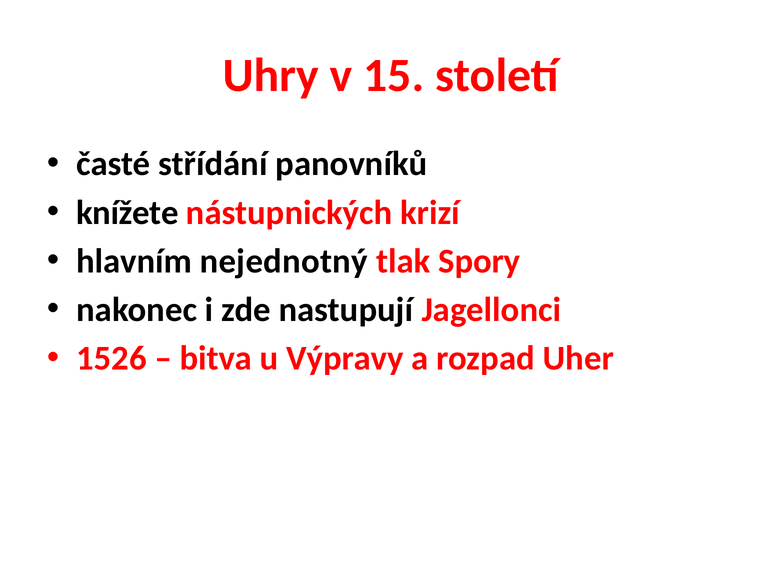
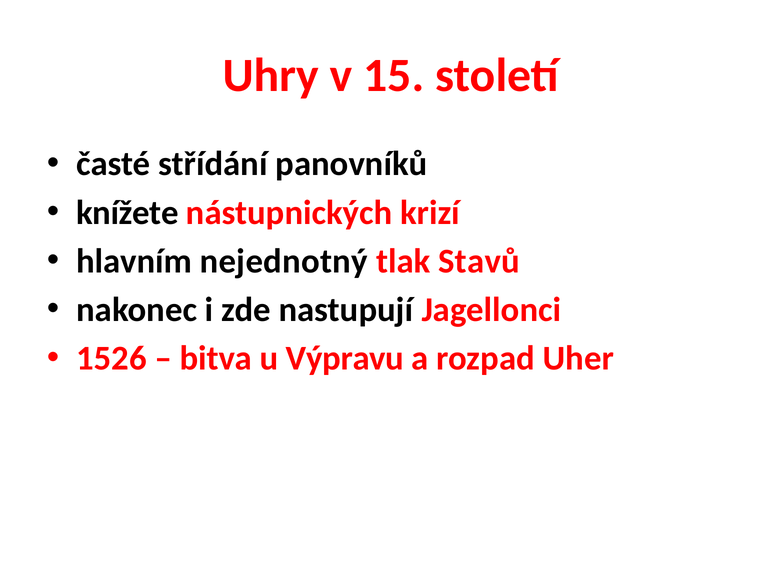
Spory: Spory -> Stavů (479, 261)
Výpravy: Výpravy -> Výpravu (345, 359)
